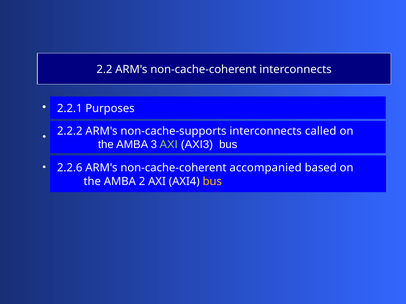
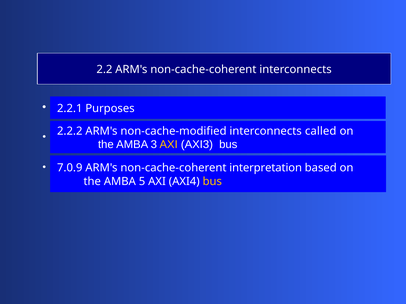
non-cache-supports: non-cache-supports -> non-cache-modified (173, 131)
AXI colour: light green -> yellow (169, 145)
2.2.6: 2.2.6 -> 7.0.9 (70, 168)
accompanied: accompanied -> interpretation (266, 168)
2: 2 -> 5 (142, 182)
